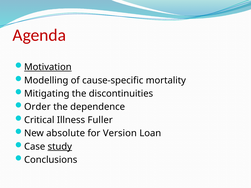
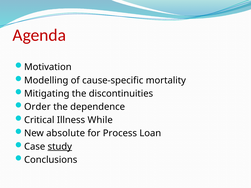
Motivation underline: present -> none (48, 67)
Fuller: Fuller -> While (100, 120)
Version: Version -> Process (120, 133)
